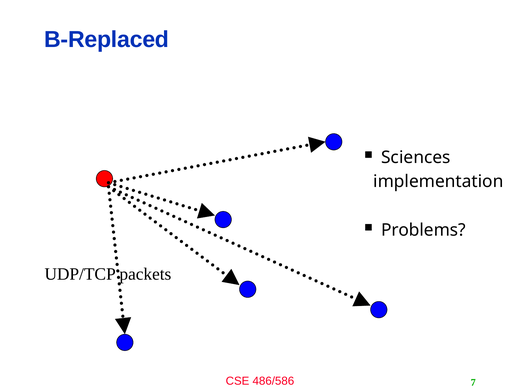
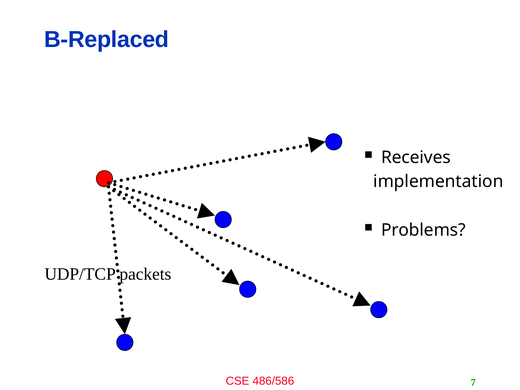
Sciences: Sciences -> Receives (416, 157)
